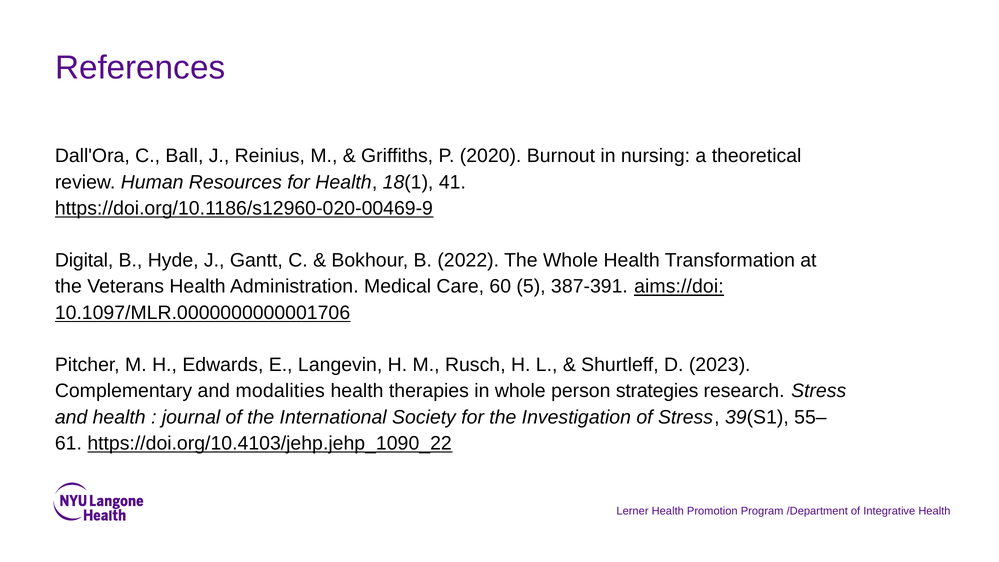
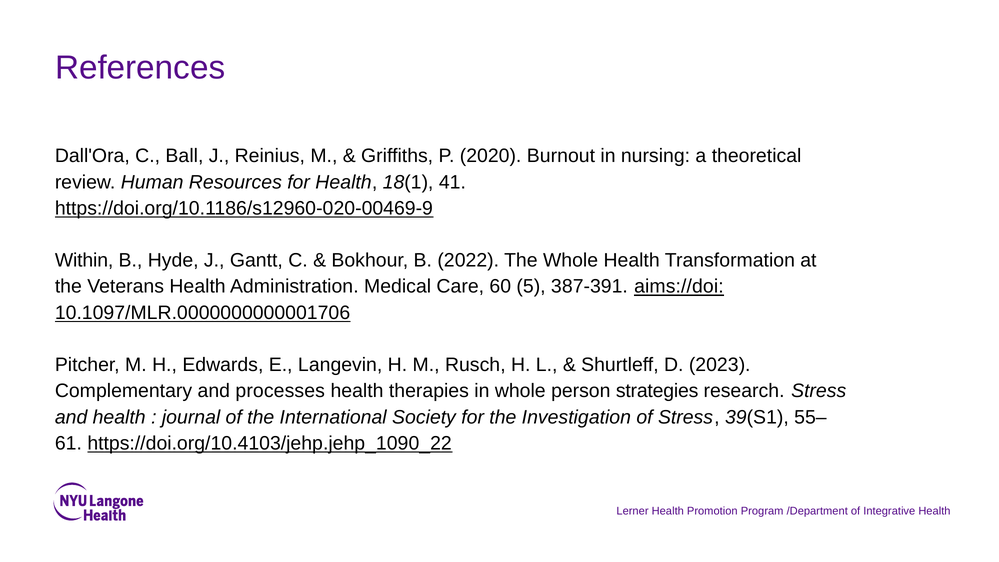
Digital: Digital -> Within (84, 260)
modalities: modalities -> processes (280, 391)
